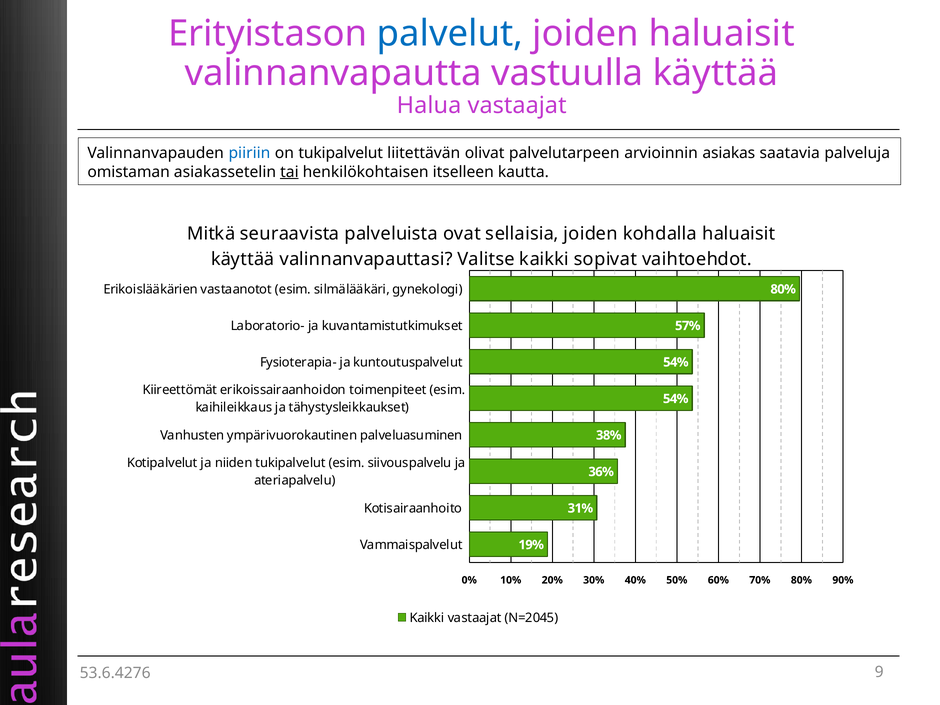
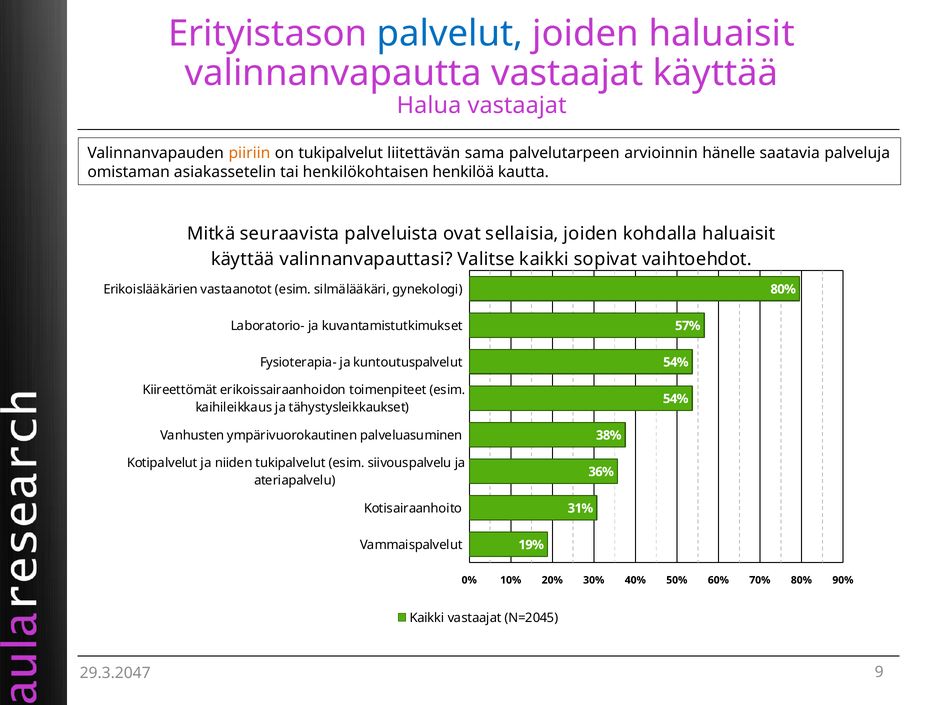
valinnanvapautta vastuulla: vastuulla -> vastaajat (567, 73)
piiriin colour: blue -> orange (249, 153)
olivat: olivat -> sama (485, 153)
asiakas: asiakas -> hänelle (729, 153)
tai underline: present -> none (289, 172)
itselleen: itselleen -> henkilöä (463, 172)
53.6.4276: 53.6.4276 -> 29.3.2047 (115, 673)
